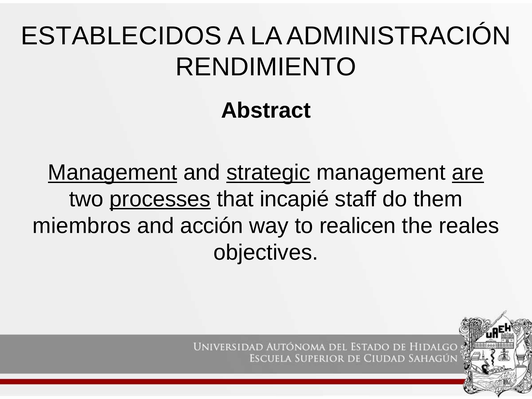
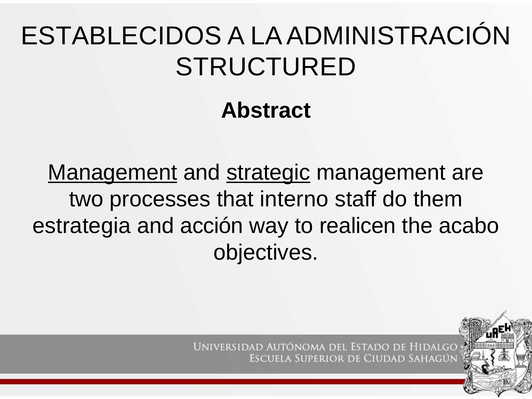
RENDIMIENTO: RENDIMIENTO -> STRUCTURED (266, 67)
are underline: present -> none (468, 173)
processes underline: present -> none (160, 199)
incapié: incapié -> interno (294, 199)
miembros: miembros -> estrategia (82, 226)
reales: reales -> acabo (469, 226)
